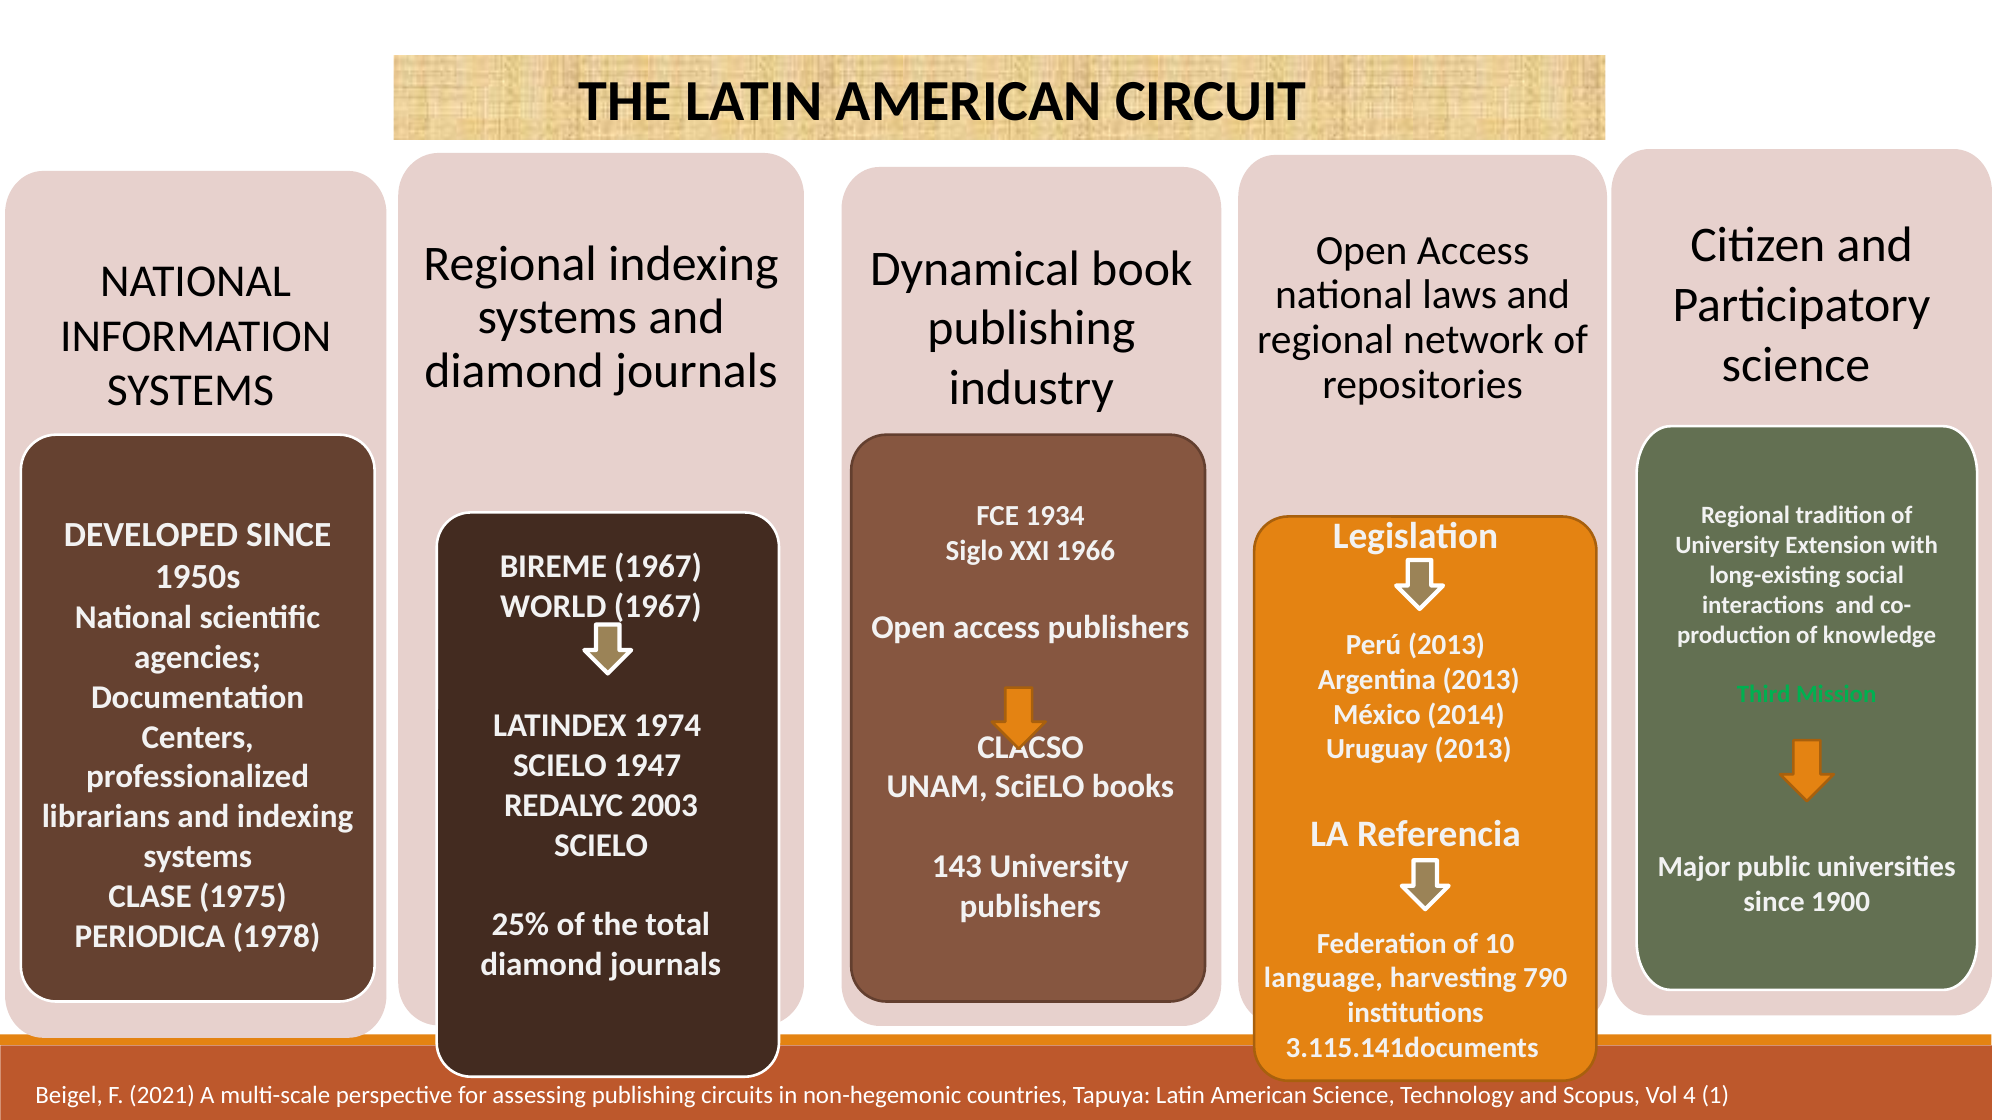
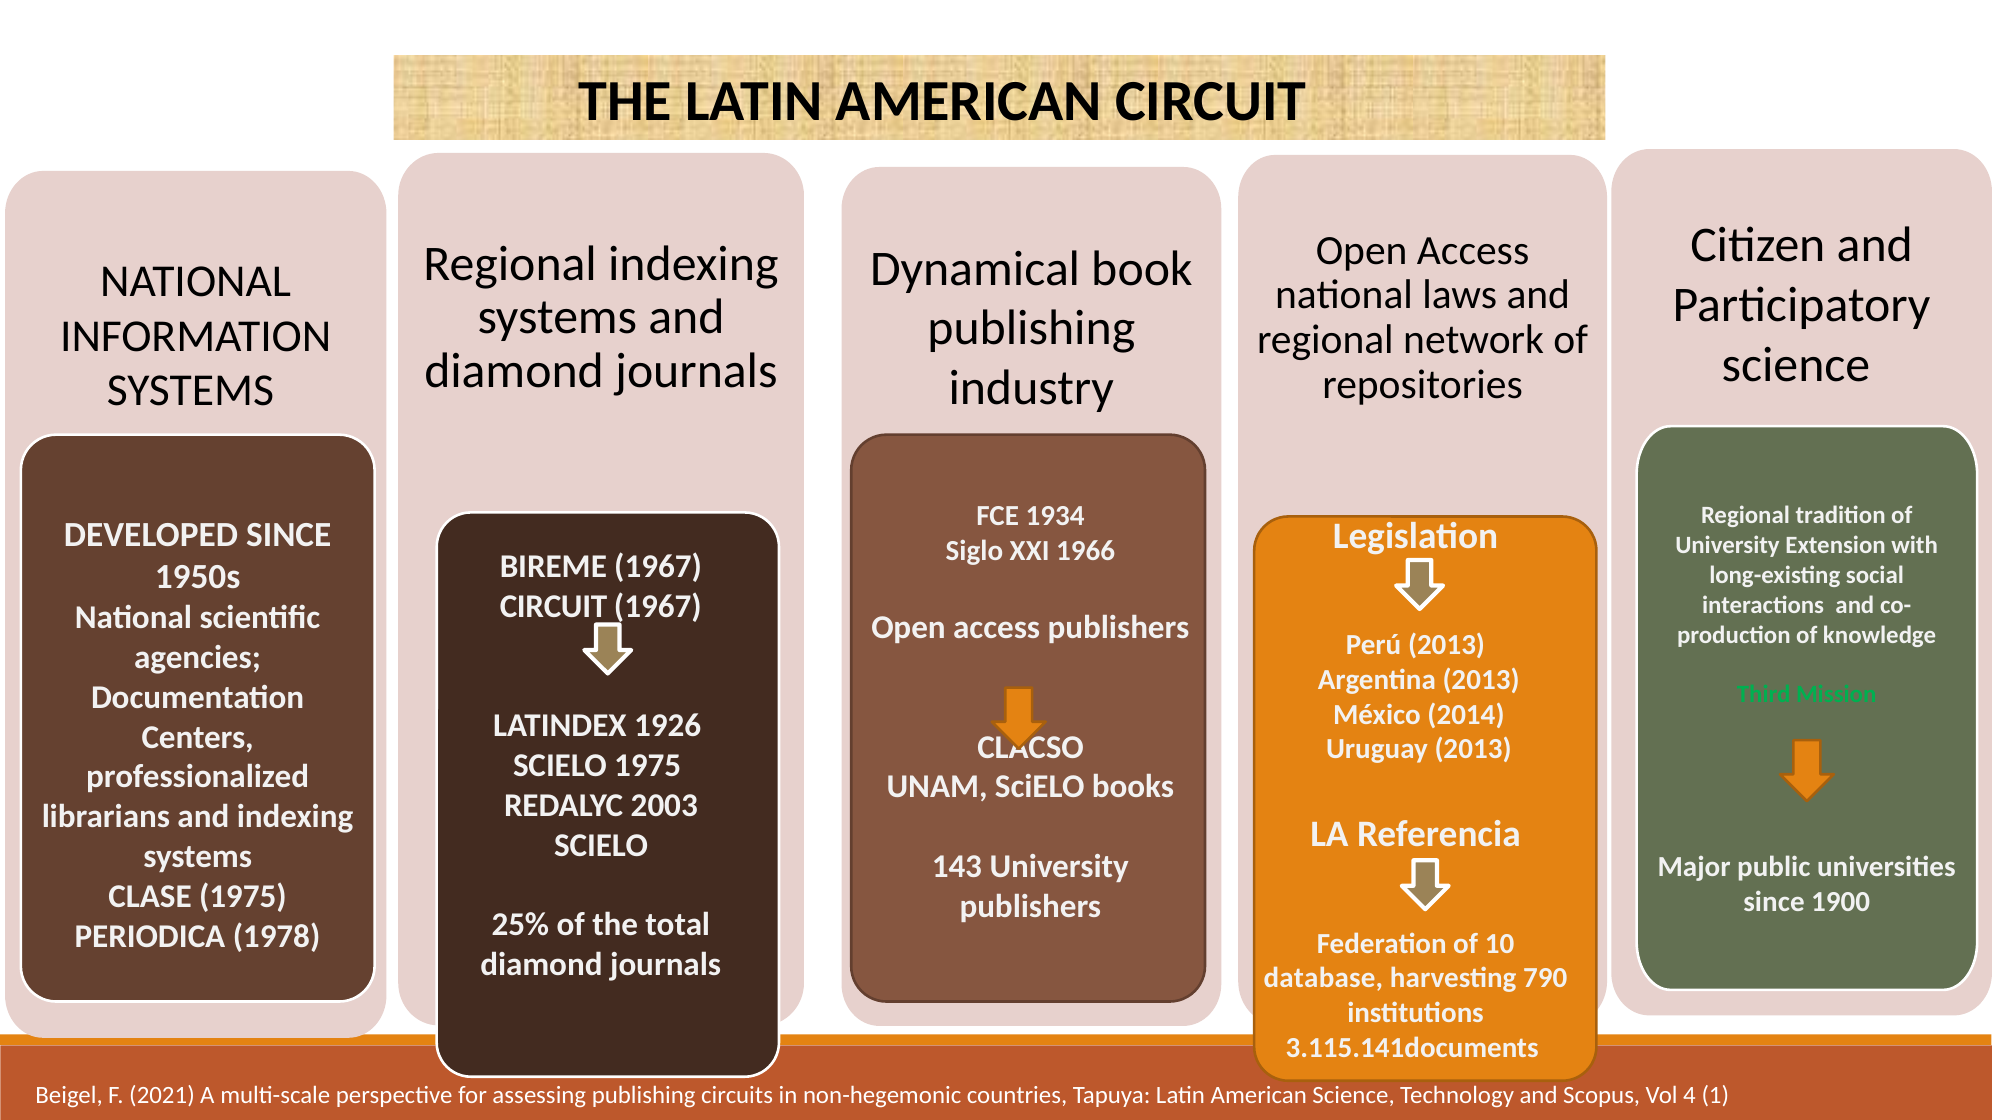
WORLD: WORLD -> CIRCUIT (553, 607)
1974: 1974 -> 1926 (668, 726)
SCIELO 1947: 1947 -> 1975 (648, 766)
language: language -> database (1323, 979)
